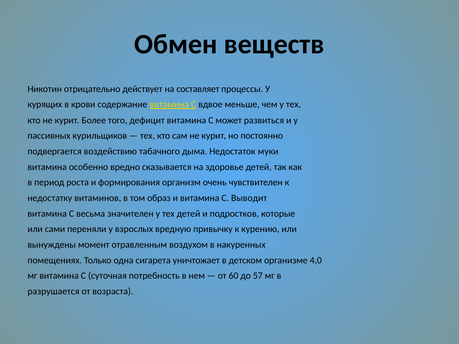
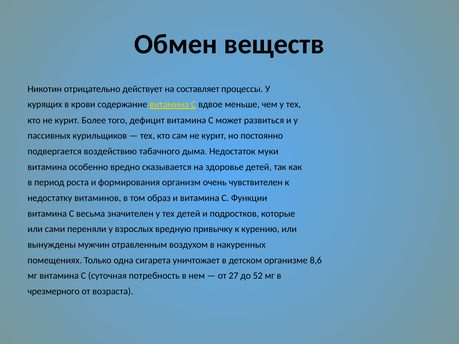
Выводит: Выводит -> Функции (249, 198)
момент: момент -> мужчин (94, 245)
4,0: 4,0 -> 8,6 (316, 260)
60: 60 -> 27 (233, 276)
57: 57 -> 52 (258, 276)
разрушается: разрушается -> чрезмерного (54, 292)
